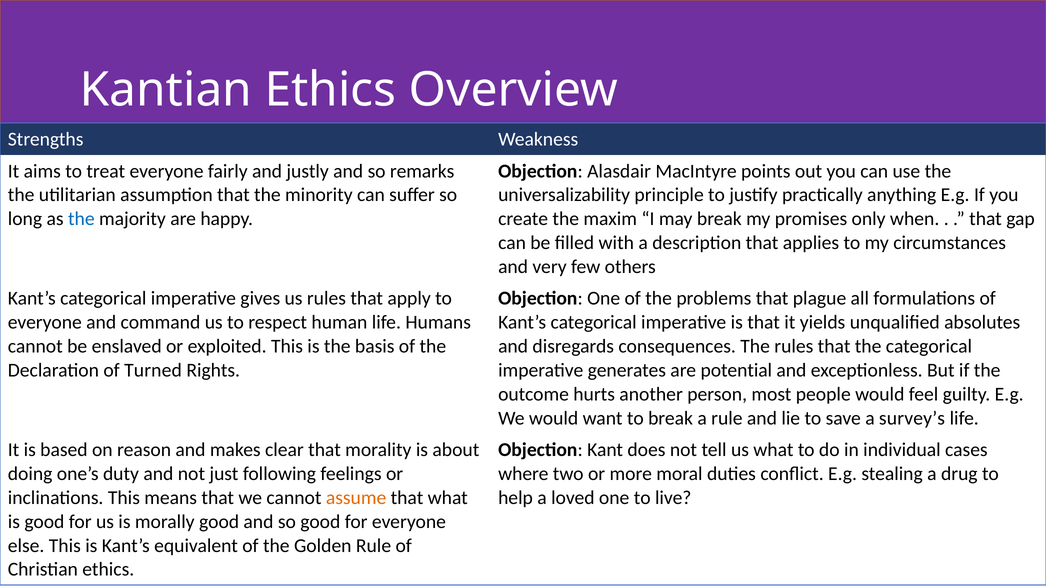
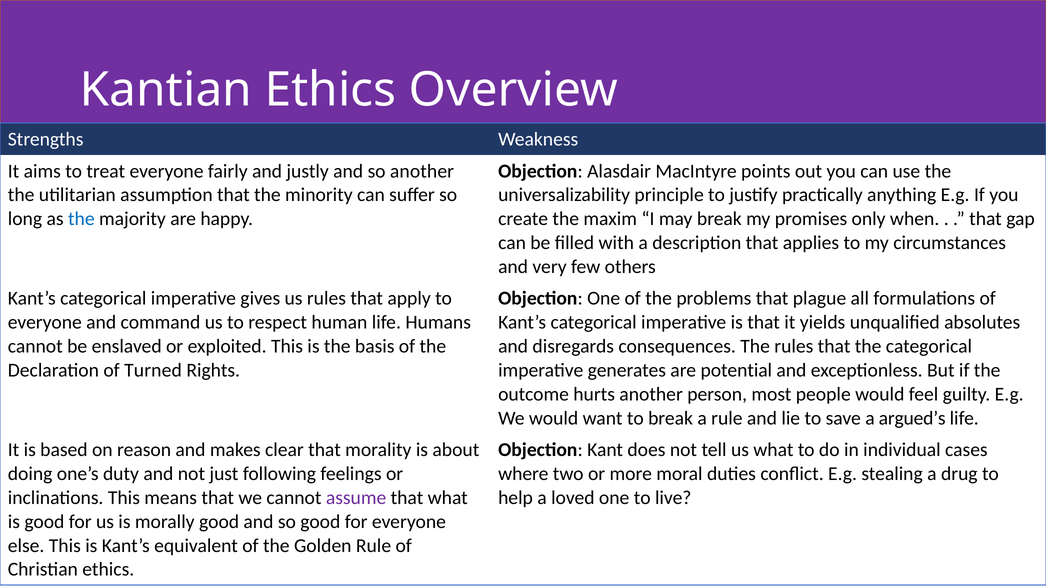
so remarks: remarks -> another (422, 171)
survey’s: survey’s -> argued’s (912, 418)
assume colour: orange -> purple (356, 498)
